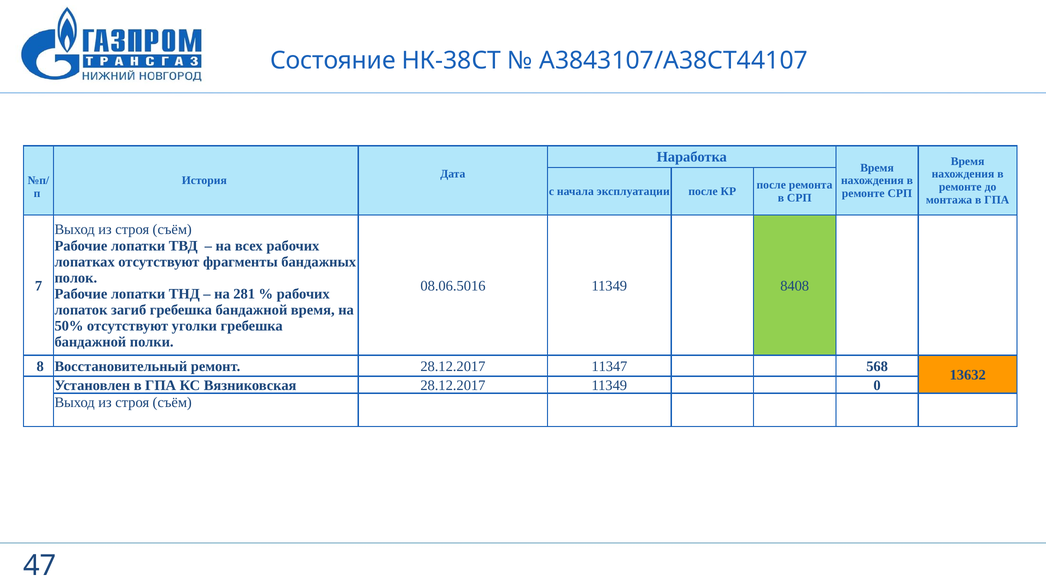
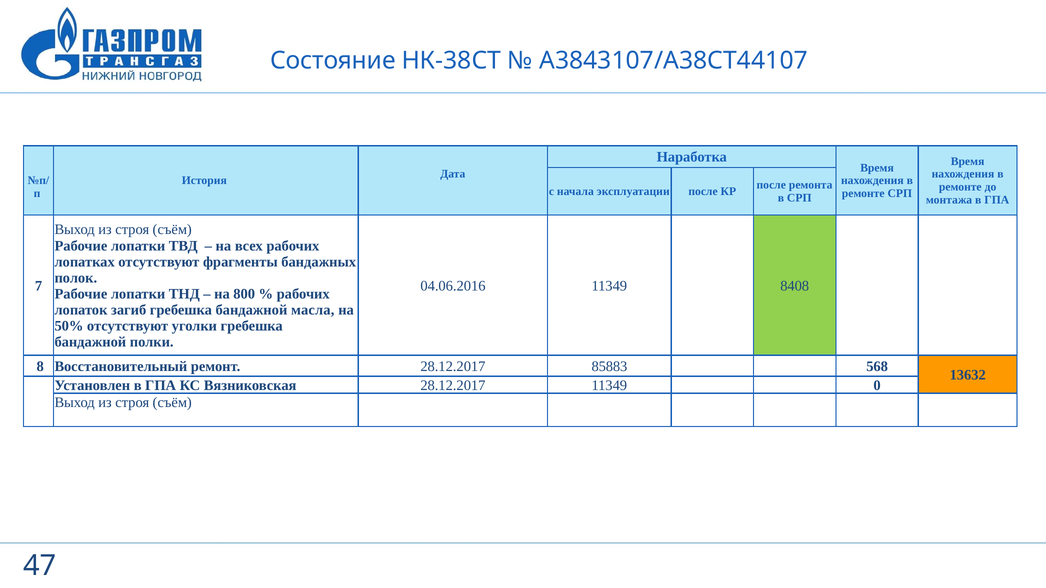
08.06.5016: 08.06.5016 -> 04.06.2016 (453, 286)
281: 281 -> 800 (244, 294)
бандажной время: время -> масла (313, 310)
11347: 11347 -> 85883 (609, 367)
